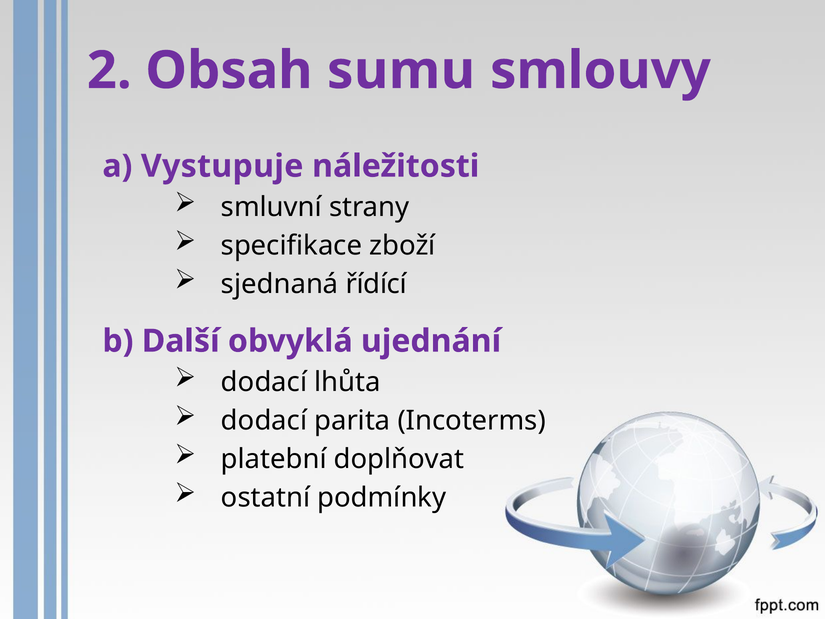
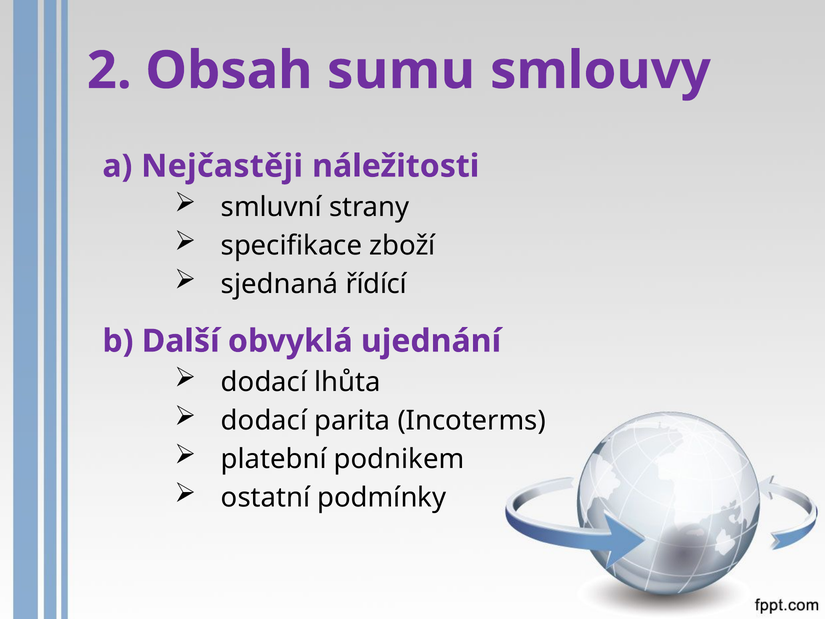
Vystupuje: Vystupuje -> Nejčastěji (222, 166)
doplňovat: doplňovat -> podnikem (399, 459)
